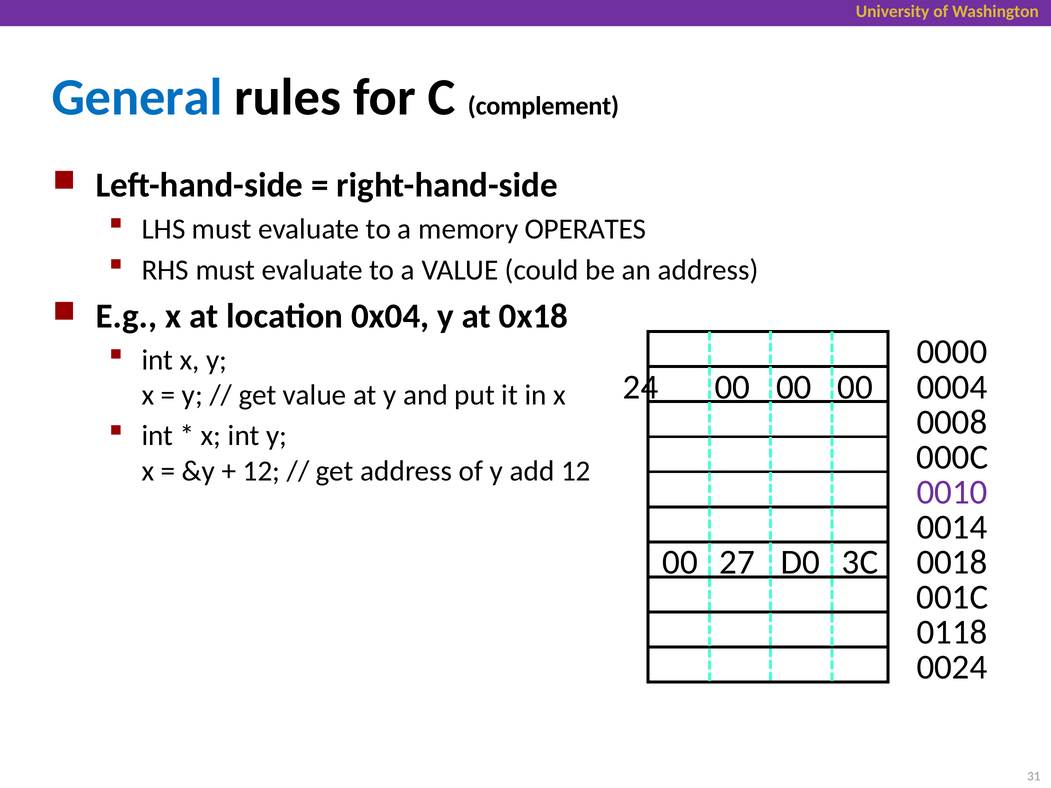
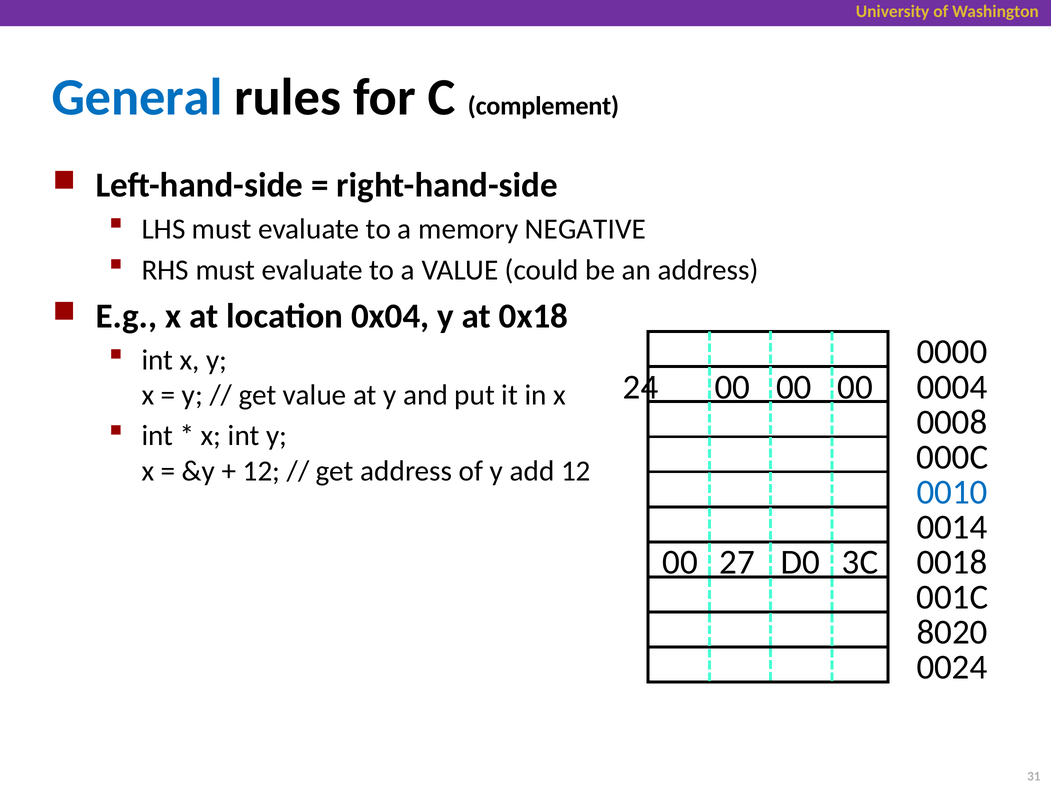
OPERATES: OPERATES -> NEGATIVE (585, 229)
0010 colour: purple -> blue (952, 492)
0118: 0118 -> 8020 (952, 632)
